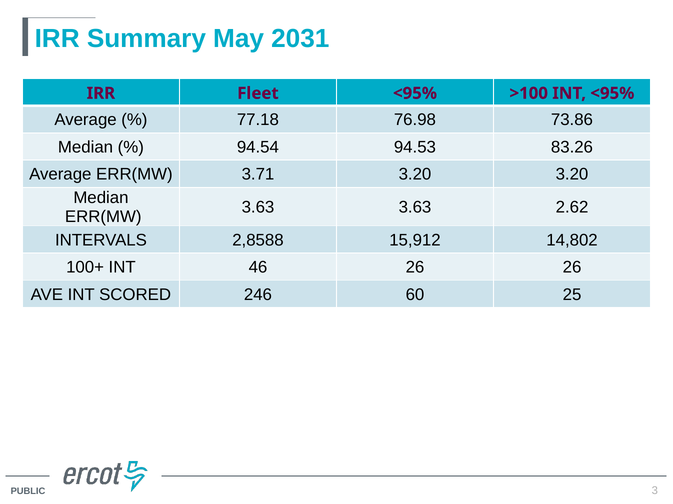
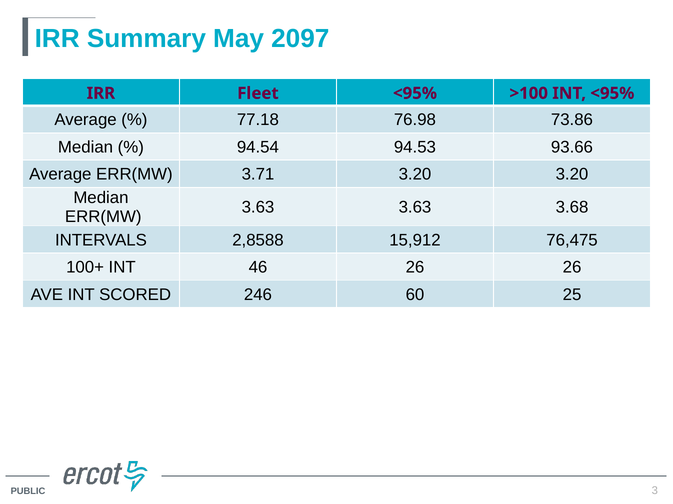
2031: 2031 -> 2097 (300, 39)
83.26: 83.26 -> 93.66 (572, 147)
2.62: 2.62 -> 3.68 (572, 208)
14,802: 14,802 -> 76,475 (572, 240)
